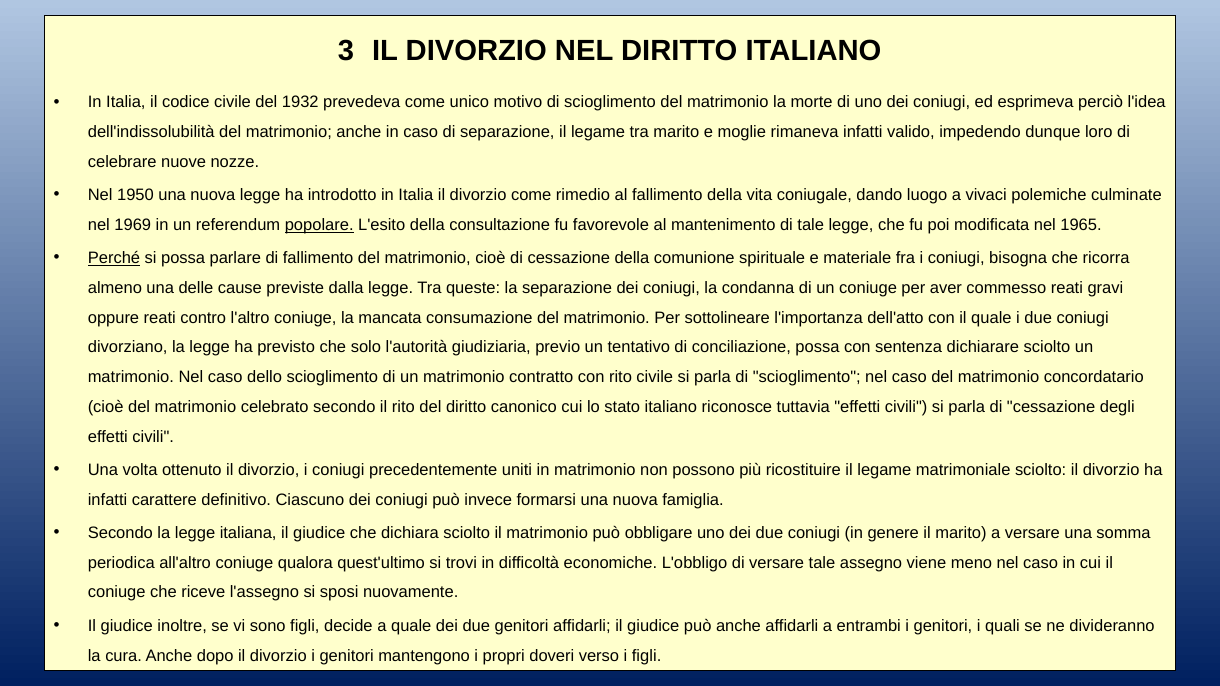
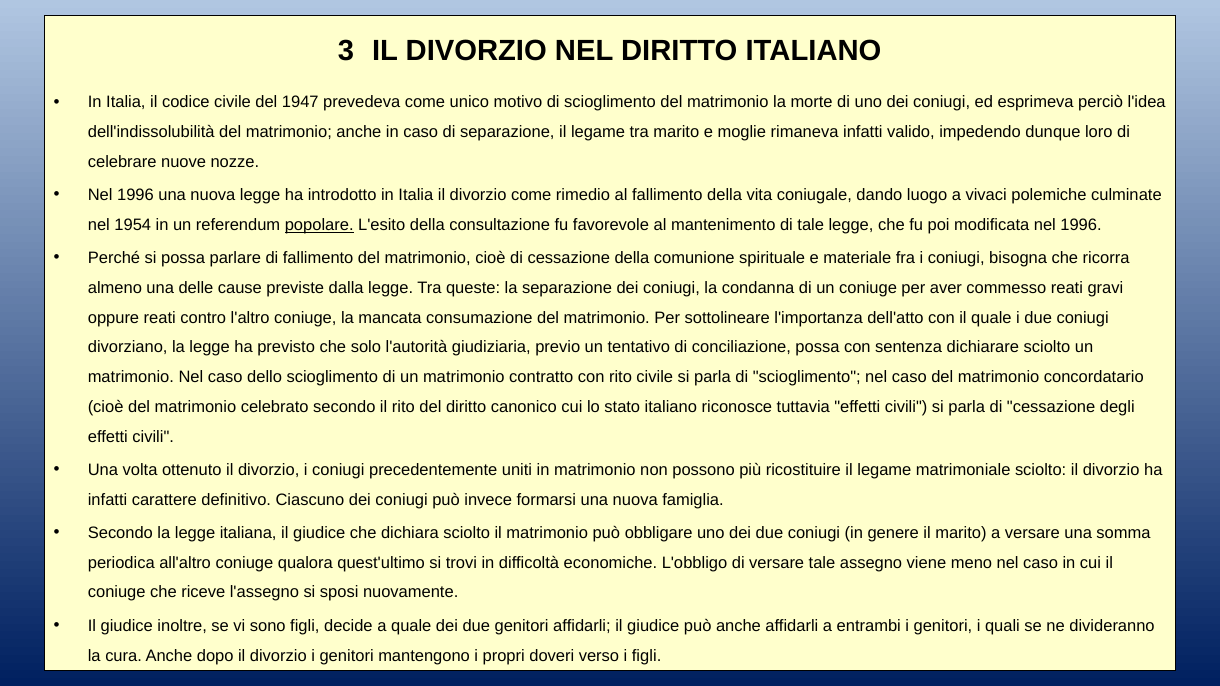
1932: 1932 -> 1947 (300, 102)
1950: 1950 -> 1996 (136, 195)
1969: 1969 -> 1954 (133, 225)
modificata nel 1965: 1965 -> 1996 (1081, 225)
Perché underline: present -> none (114, 258)
